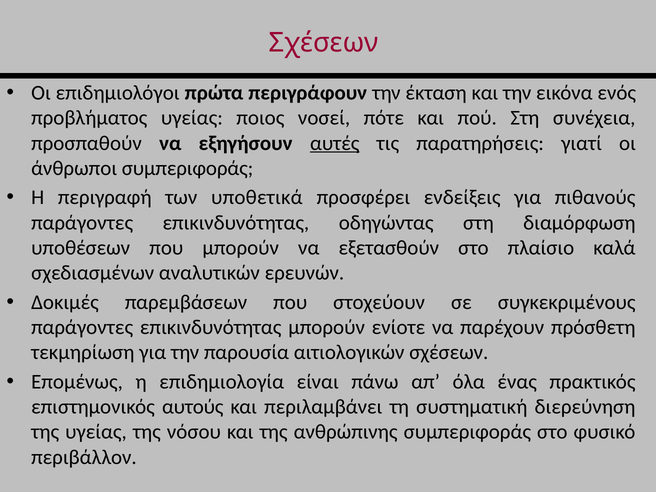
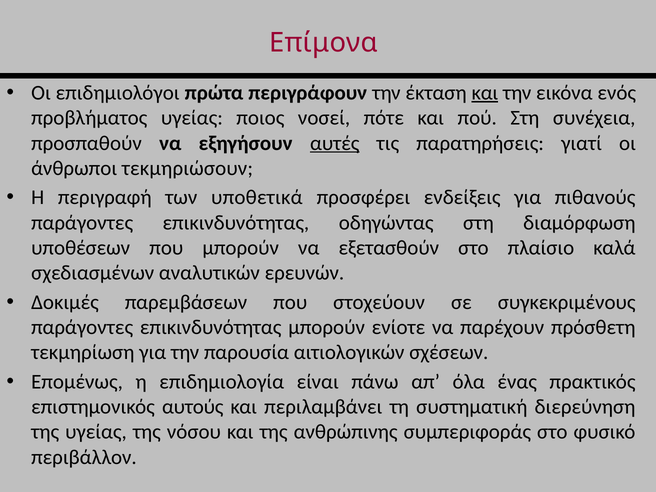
Σχέσεων: Σχέσεων -> Επίμονα (323, 43)
και underline: none -> present (485, 93)
άνθρωποι συμπεριφοράς: συμπεριφοράς -> τεκμηριώσουν (187, 168)
